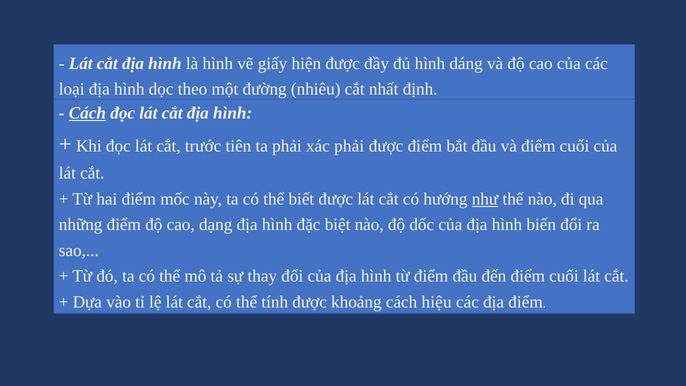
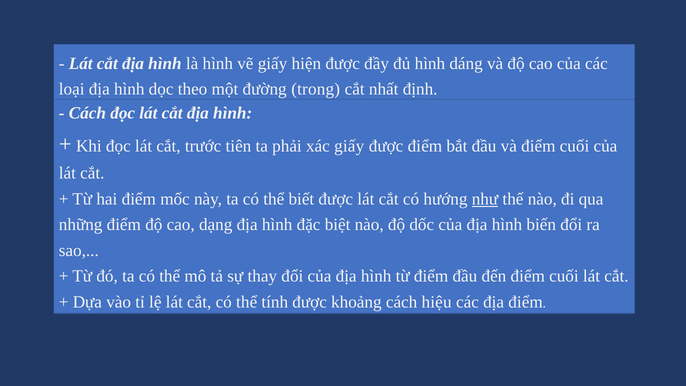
nhiêu: nhiêu -> trong (316, 89)
Cách underline: present -> none (87, 113)
xác phải: phải -> giấy (349, 146)
